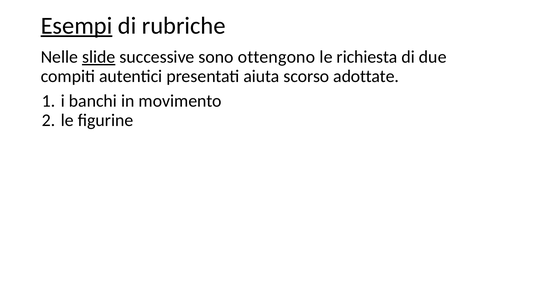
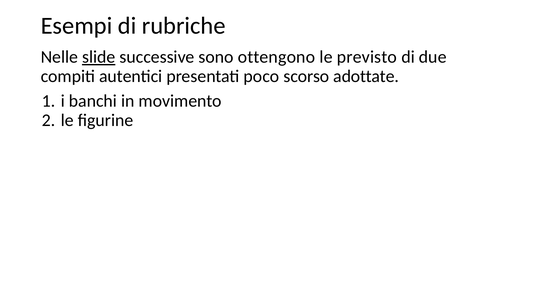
Esempi underline: present -> none (77, 26)
richiesta: richiesta -> previsto (367, 57)
aiuta: aiuta -> poco (261, 76)
